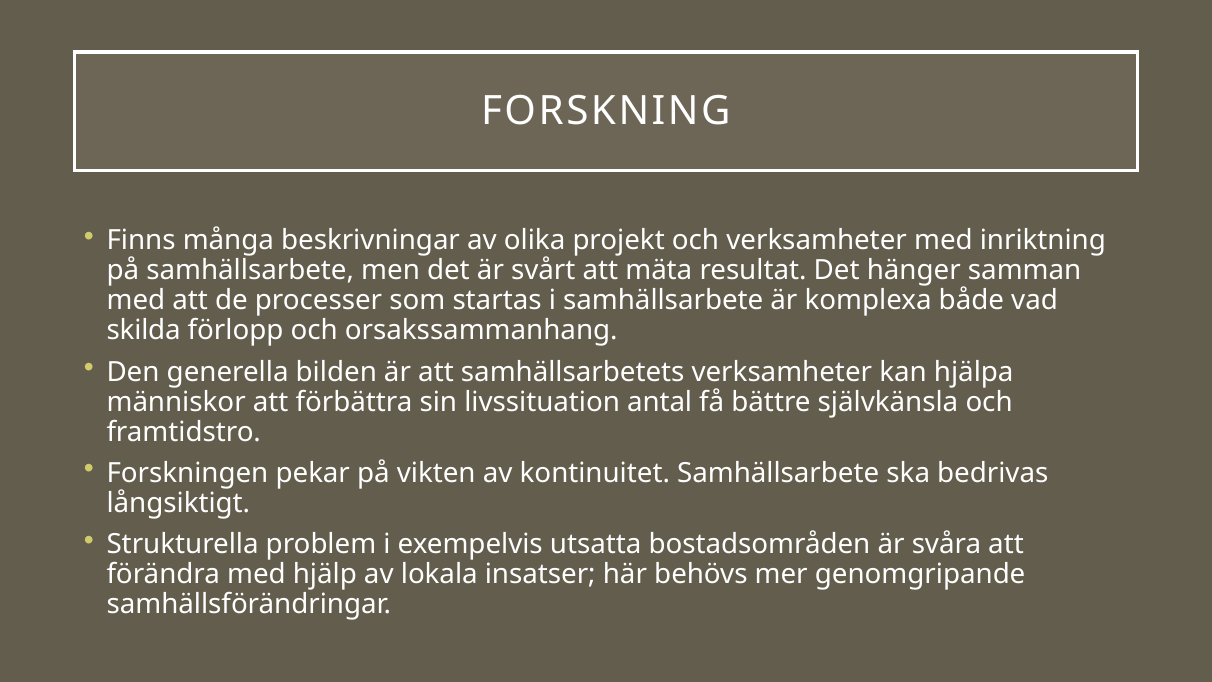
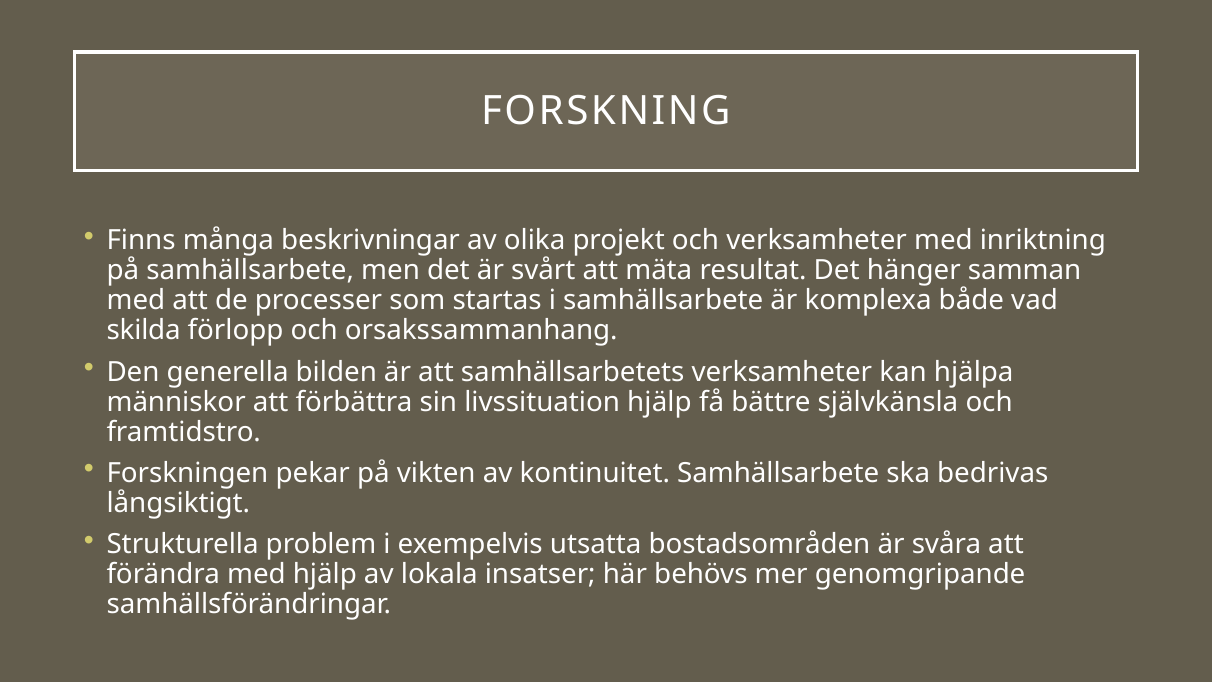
livssituation antal: antal -> hjälp (660, 402)
